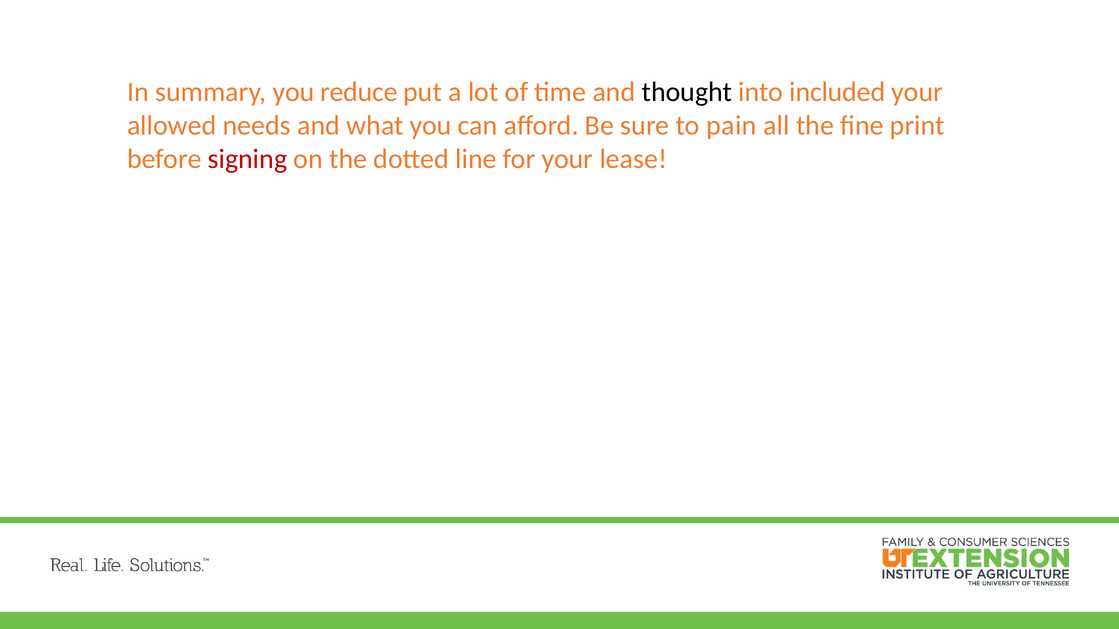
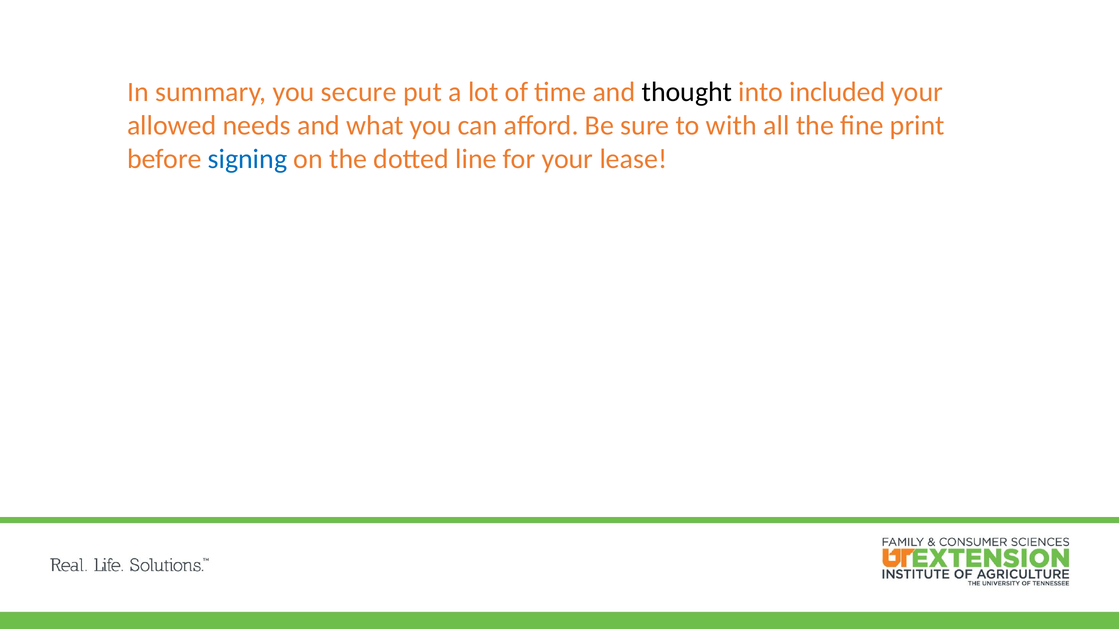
reduce: reduce -> secure (359, 92)
pain: pain -> with (731, 125)
signing colour: red -> blue (247, 159)
